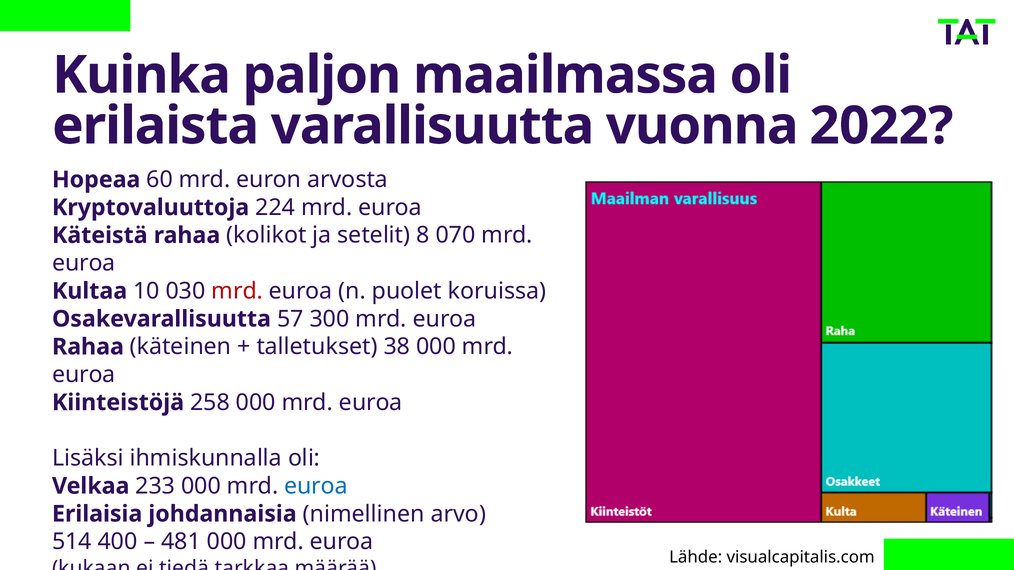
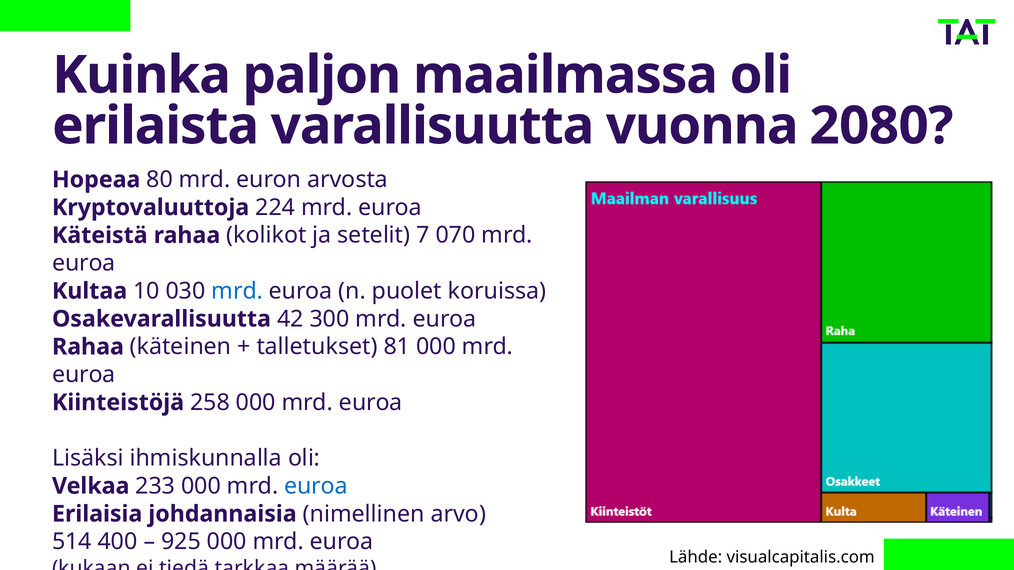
2022: 2022 -> 2080 (881, 126)
60: 60 -> 80 (160, 180)
8: 8 -> 7 (423, 235)
mrd colour: red -> blue (237, 291)
57: 57 -> 42 (290, 319)
38: 38 -> 81 (397, 347)
481: 481 -> 925 (181, 542)
